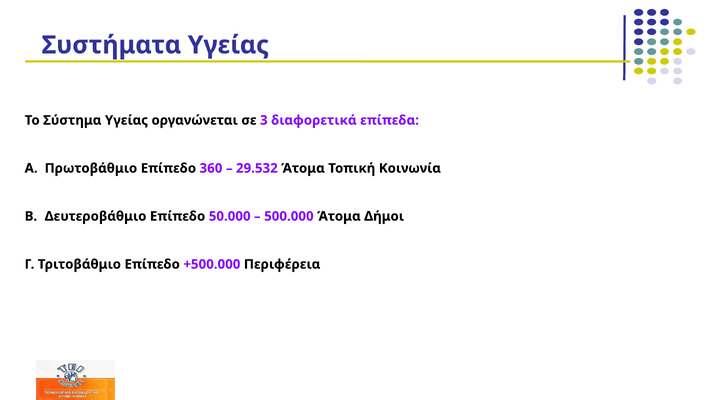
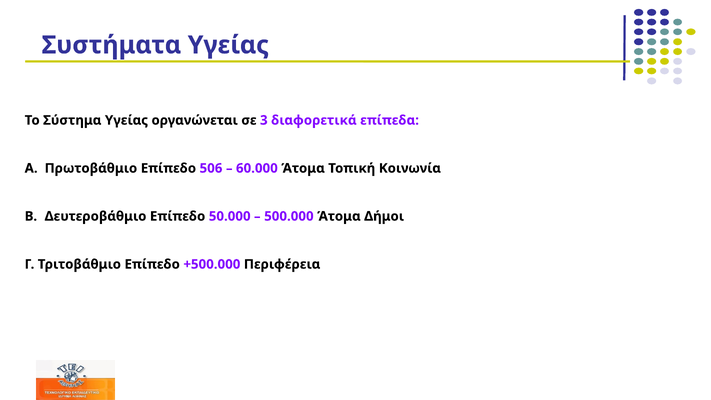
360: 360 -> 506 (211, 168)
29.532: 29.532 -> 60.000 (257, 168)
